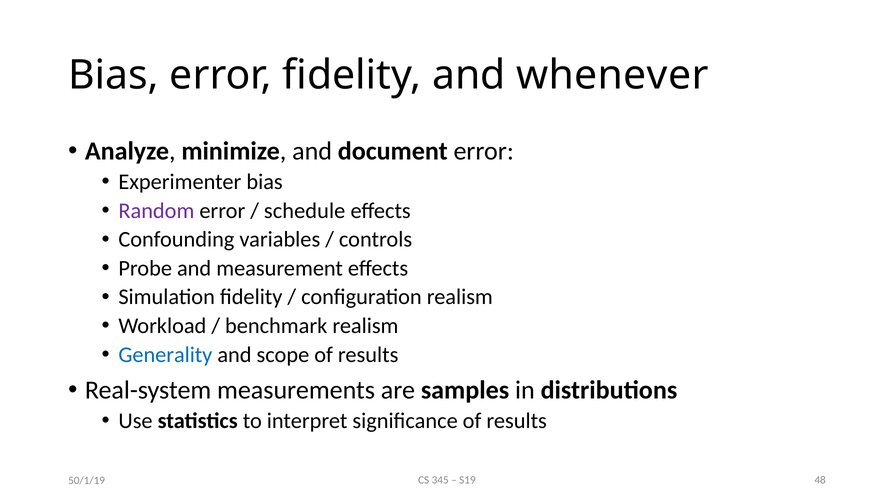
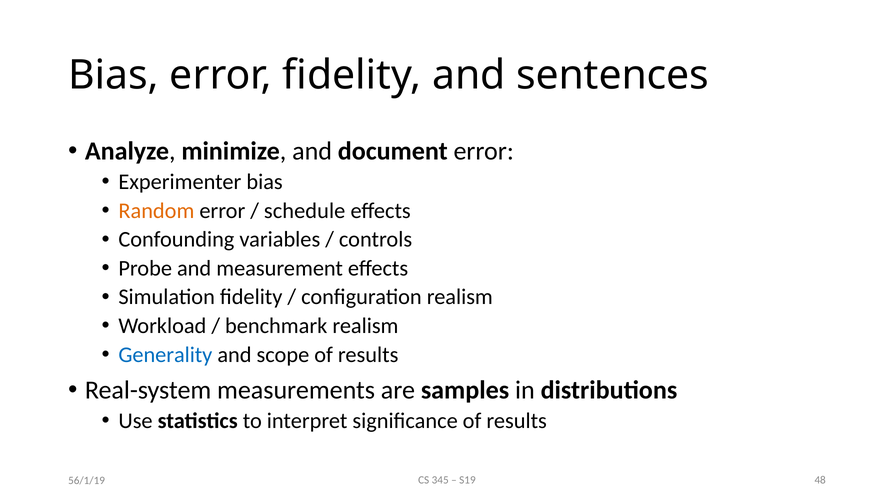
whenever: whenever -> sentences (613, 75)
Random colour: purple -> orange (156, 211)
50/1/19: 50/1/19 -> 56/1/19 (87, 480)
